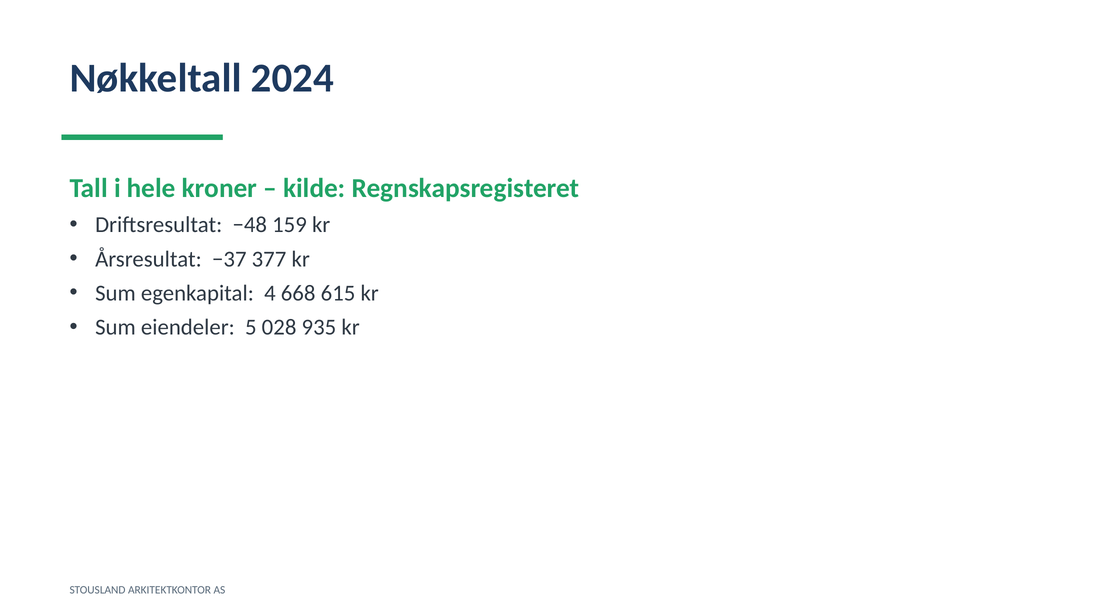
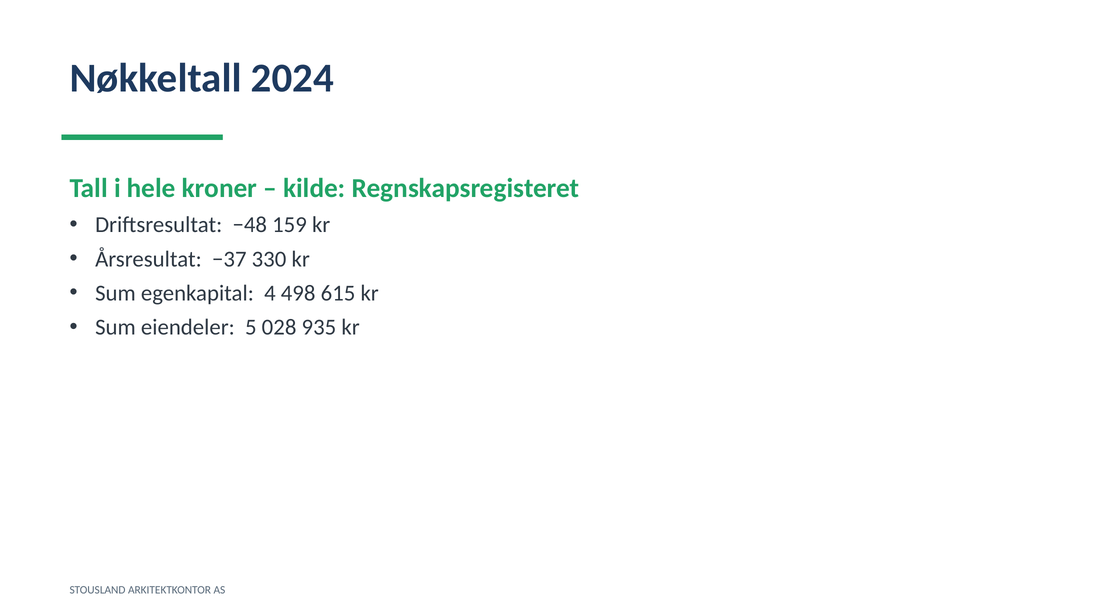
377: 377 -> 330 (269, 259)
668: 668 -> 498 (298, 293)
